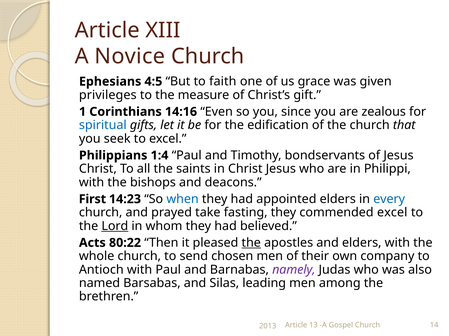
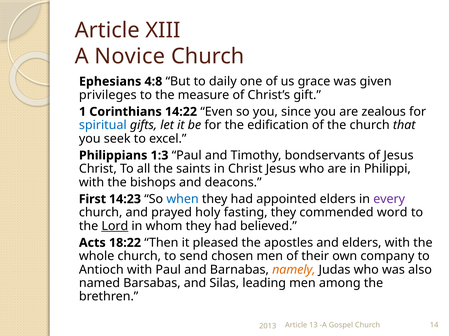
4:5: 4:5 -> 4:8 (153, 82)
faith: faith -> daily (223, 82)
14:16: 14:16 -> 14:22 (181, 112)
1:4: 1:4 -> 1:3 (160, 156)
every colour: blue -> purple (389, 200)
take: take -> holy (208, 213)
commended excel: excel -> word (392, 213)
80:22: 80:22 -> 18:22 (125, 243)
the underline: present -> none (251, 243)
namely colour: purple -> orange (294, 270)
